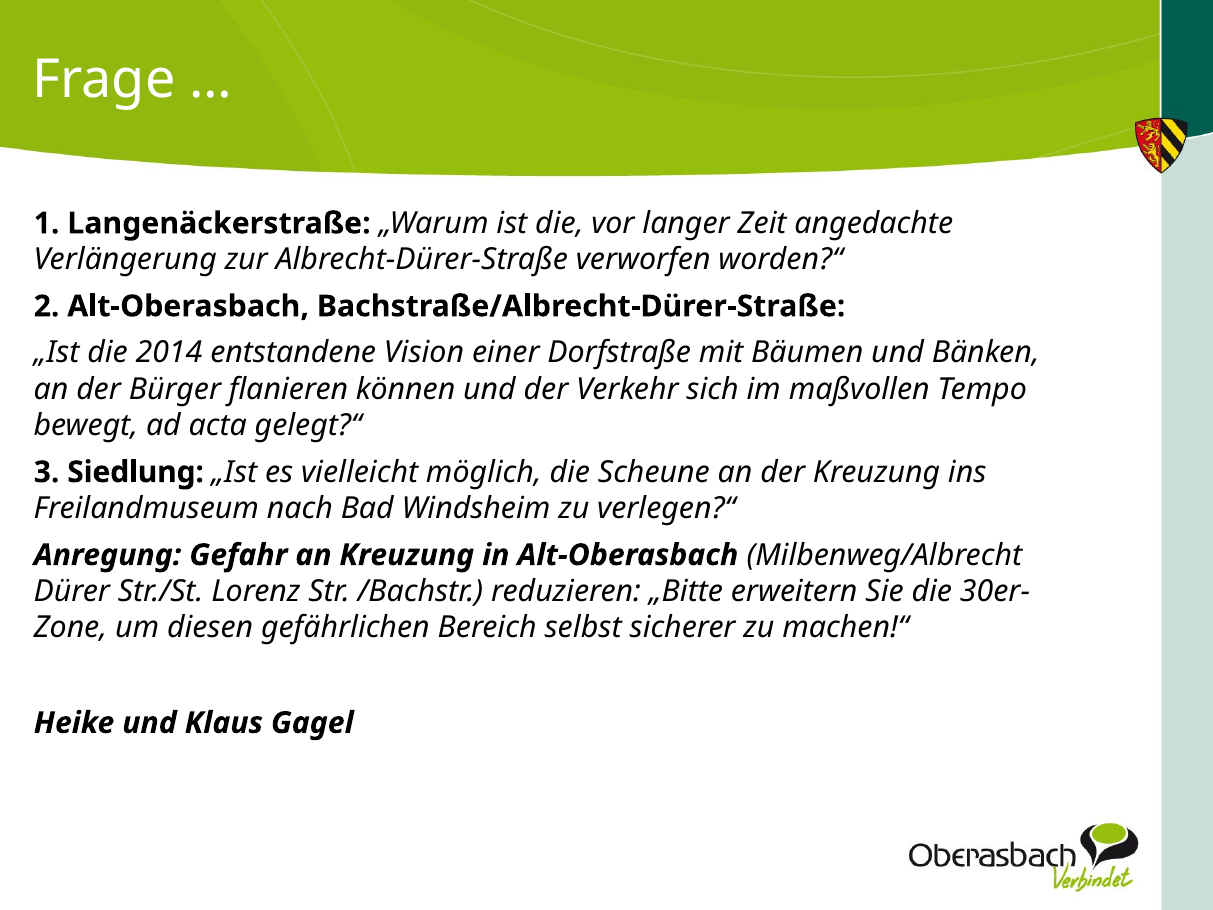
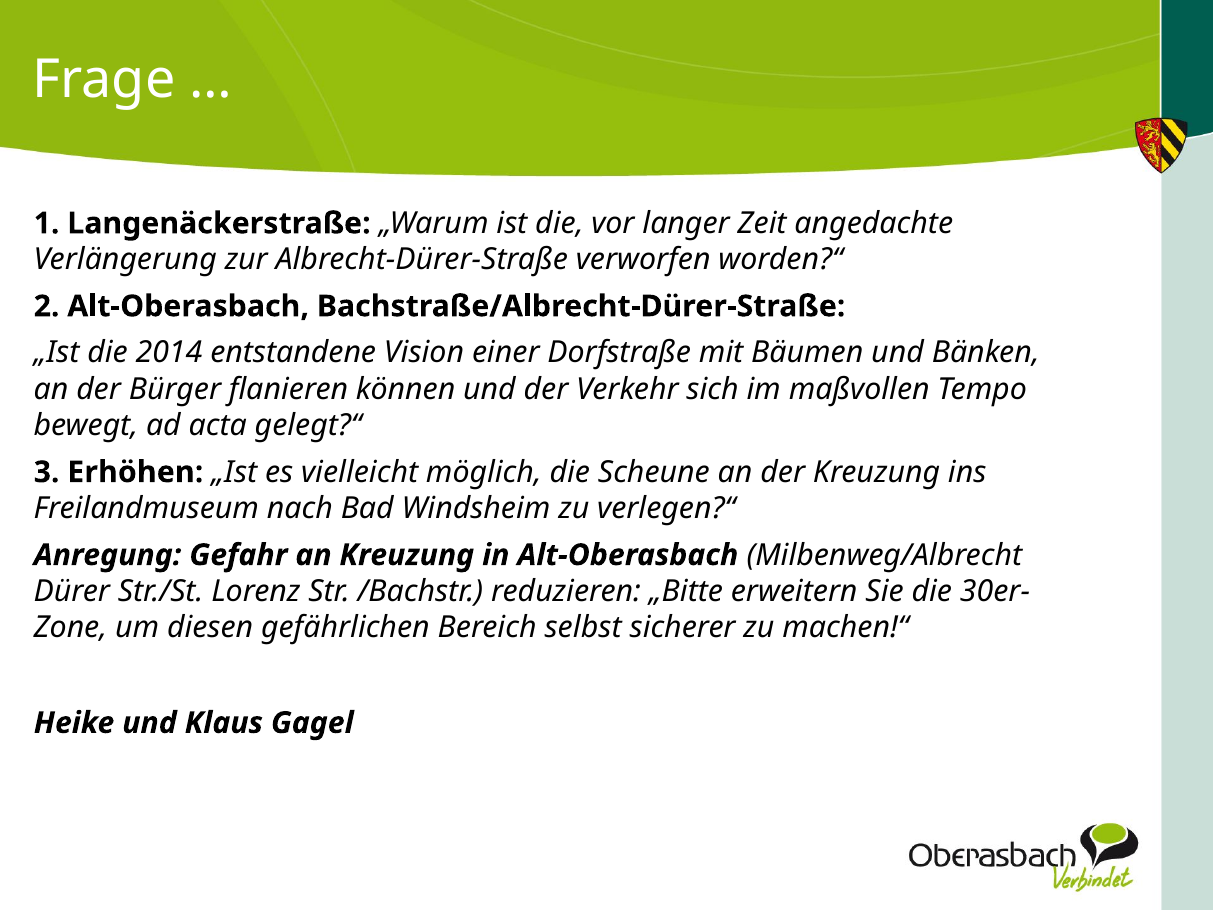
Siedlung: Siedlung -> Erhöhen (135, 472)
